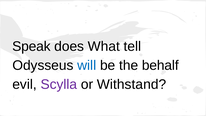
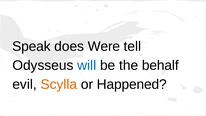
What: What -> Were (104, 46)
Scylla colour: purple -> orange (59, 84)
Withstand: Withstand -> Happened (132, 84)
